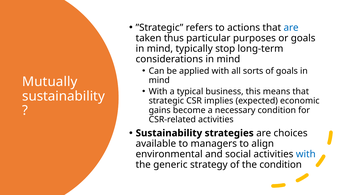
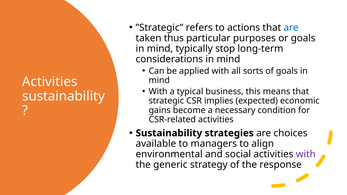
Mutually: Mutually -> Activities (50, 82)
with colour: blue -> purple (306, 154)
the condition: condition -> response (281, 165)
